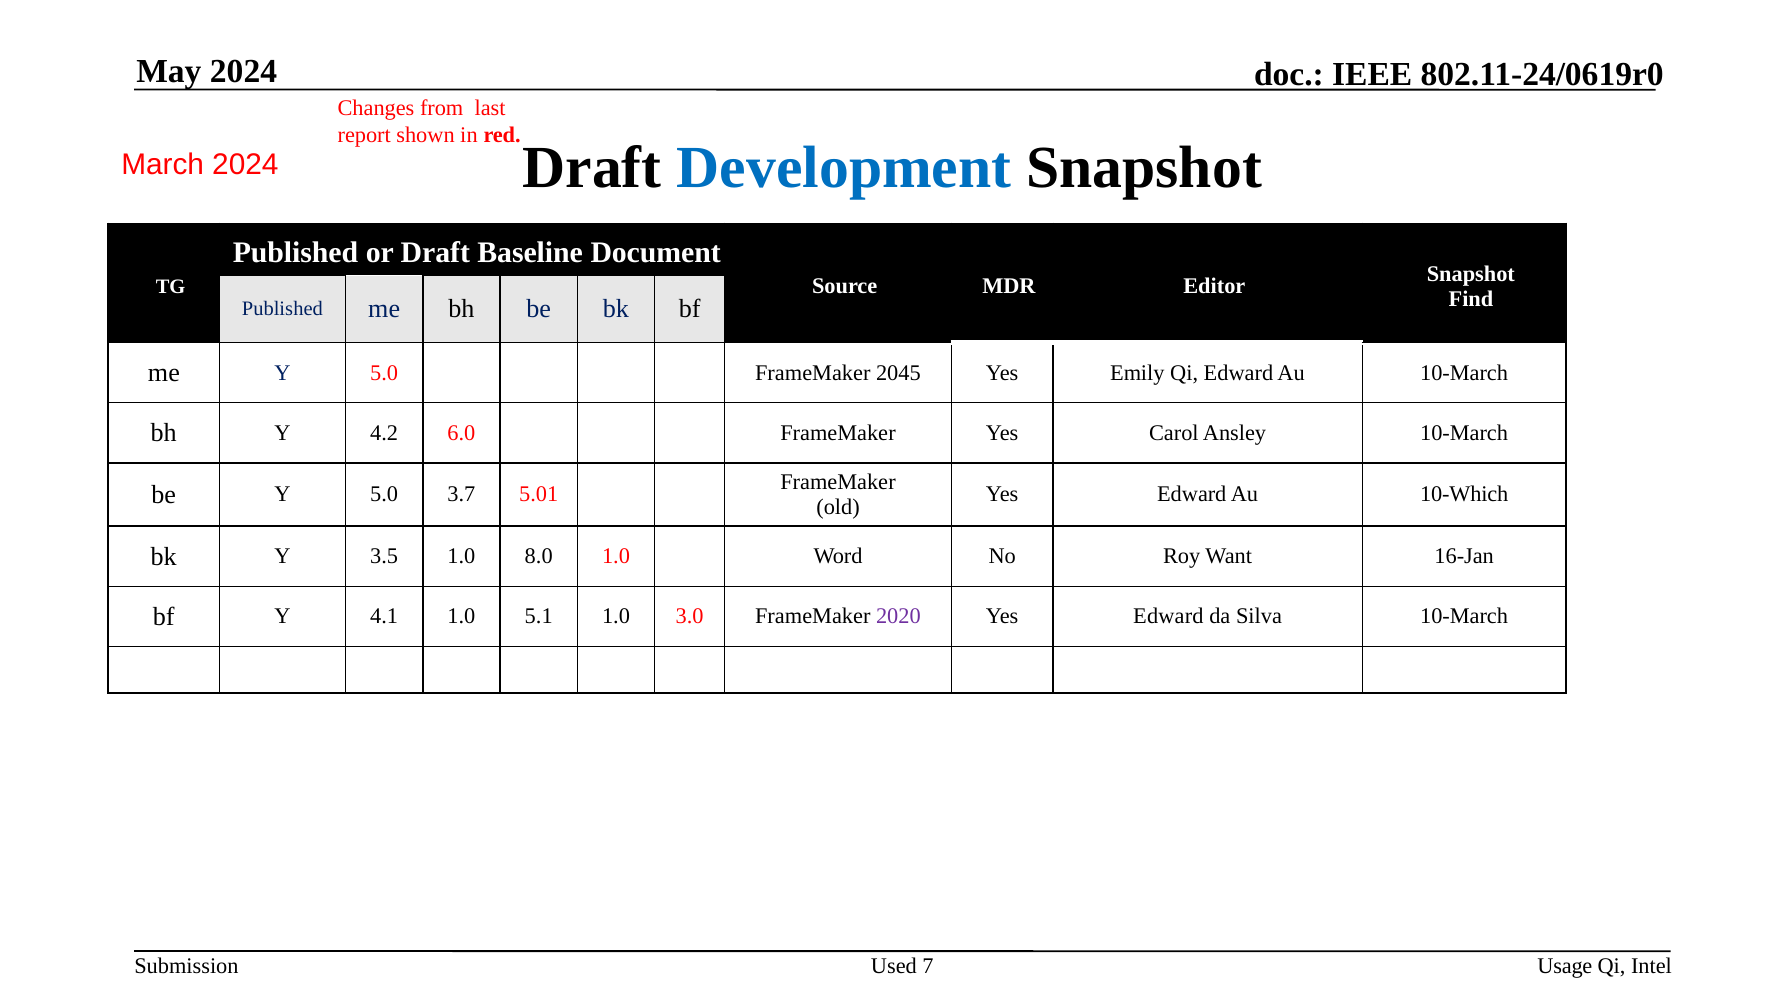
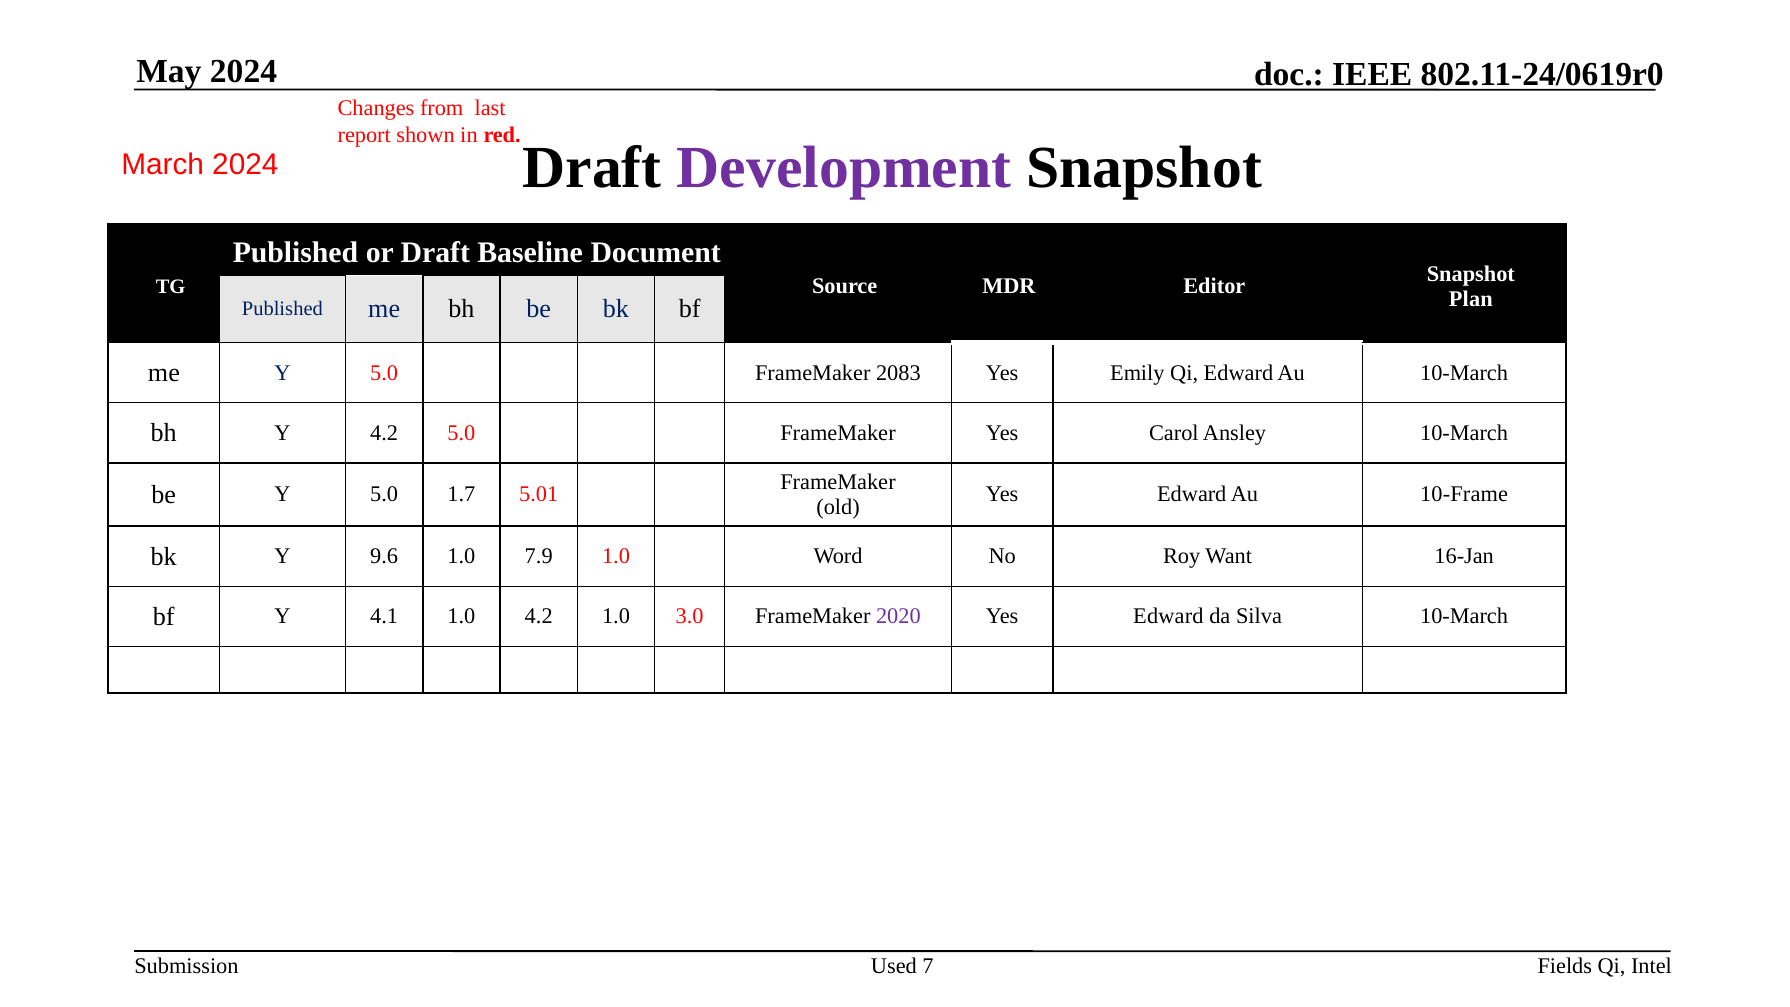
Development colour: blue -> purple (844, 167)
Find: Find -> Plan (1471, 299)
2045: 2045 -> 2083 (898, 373)
4.2 6.0: 6.0 -> 5.0 (461, 433)
3.7: 3.7 -> 1.7 (461, 495)
10-Which: 10-Which -> 10-Frame (1464, 495)
3.5: 3.5 -> 9.6 (384, 556)
8.0: 8.0 -> 7.9 (539, 556)
1.0 5.1: 5.1 -> 4.2 (539, 617)
Usage: Usage -> Fields (1565, 966)
